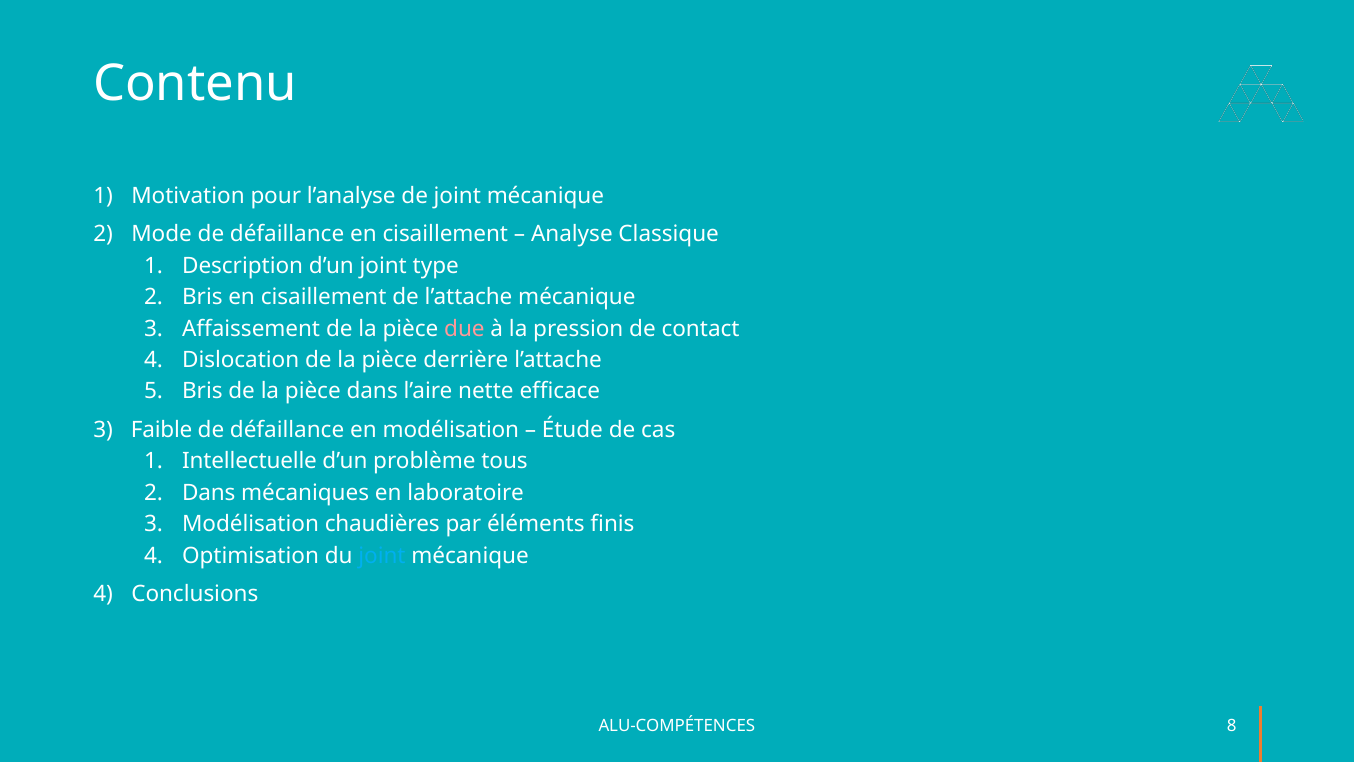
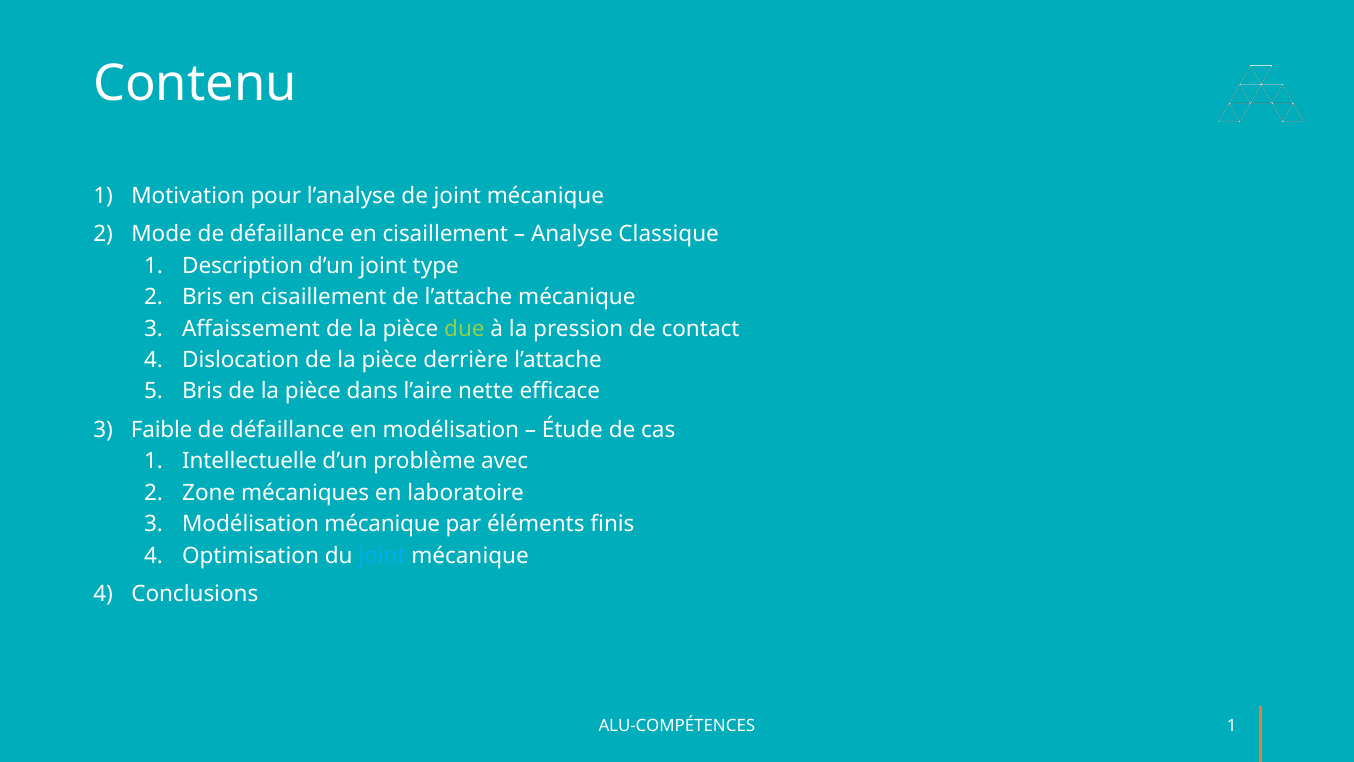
due colour: pink -> light green (464, 329)
tous: tous -> avec (505, 461)
Dans: Dans -> Zone (209, 493)
Modélisation chaudières: chaudières -> mécanique (382, 524)
ALU-COMPÉTENCES 8: 8 -> 1 (1232, 726)
